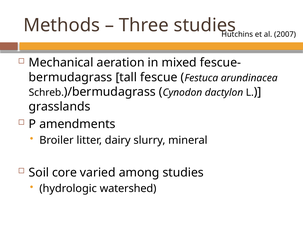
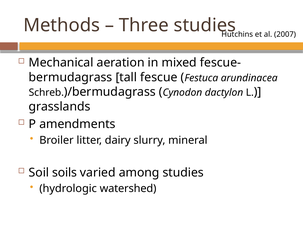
core: core -> soils (65, 173)
